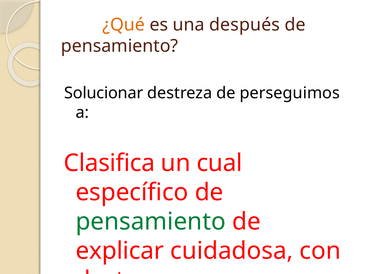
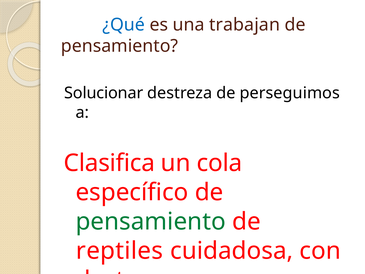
¿Qué colour: orange -> blue (124, 25)
después: después -> trabajan (245, 25)
cual: cual -> cola (219, 163)
explicar: explicar -> reptiles (120, 251)
